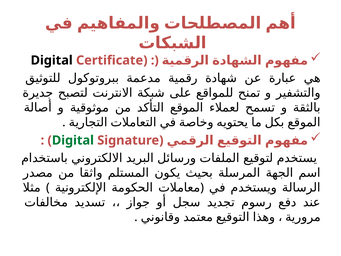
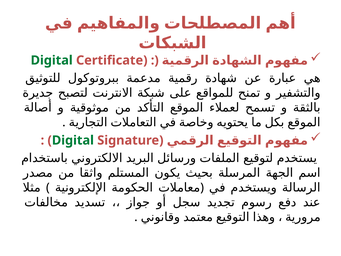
Digital colour: black -> green (52, 60)
